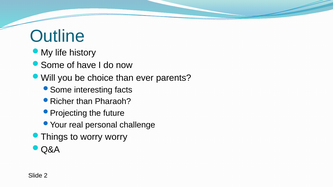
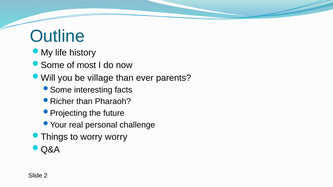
have: have -> most (86, 65)
choice: choice -> village (100, 78)
